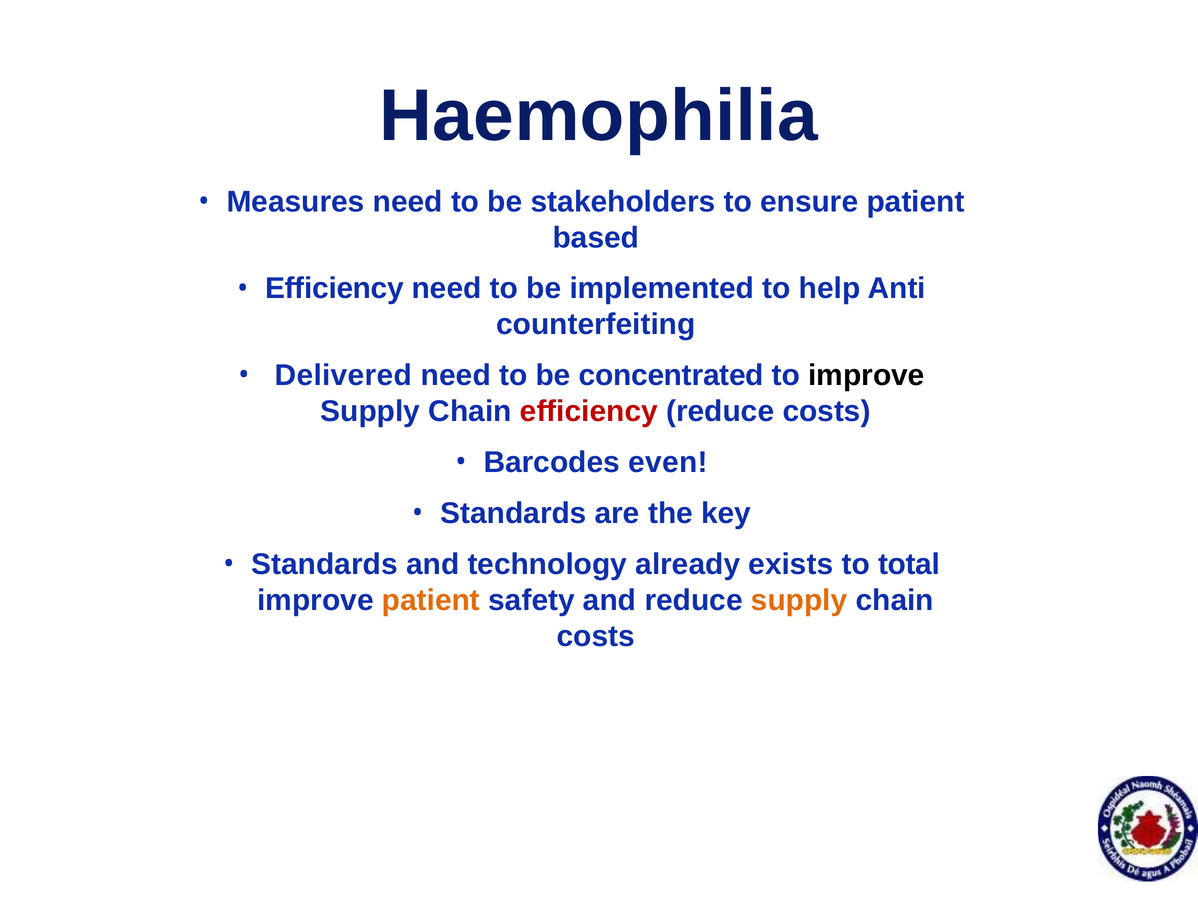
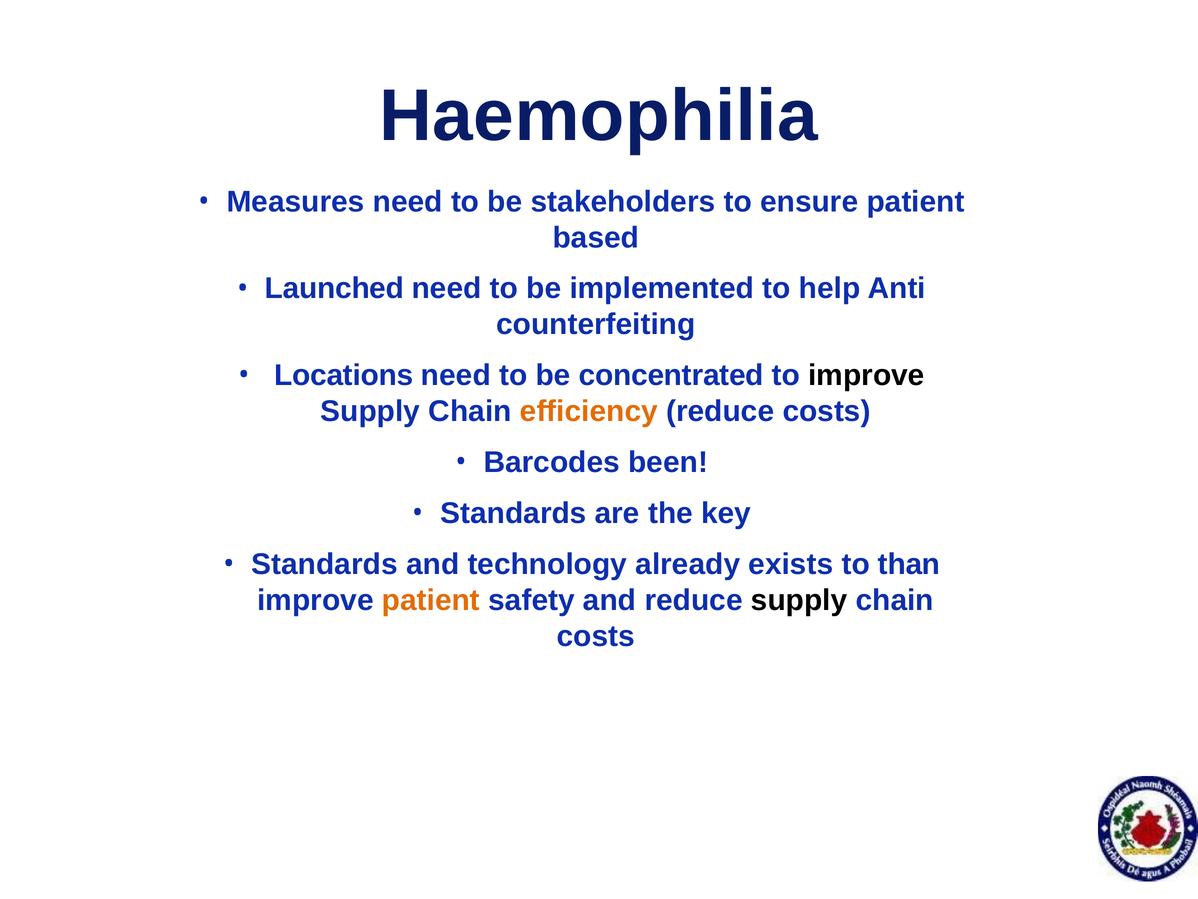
Efficiency: Efficiency -> Launched (335, 288)
Delivered: Delivered -> Locations (344, 375)
efficiency colour: red -> orange (589, 411)
even: even -> been (668, 462)
total: total -> than (909, 564)
supply colour: orange -> black (799, 600)
